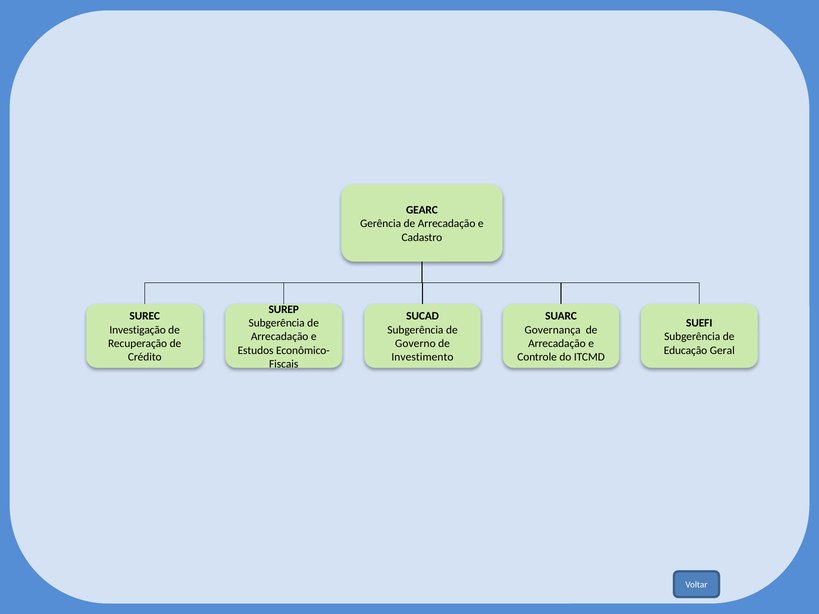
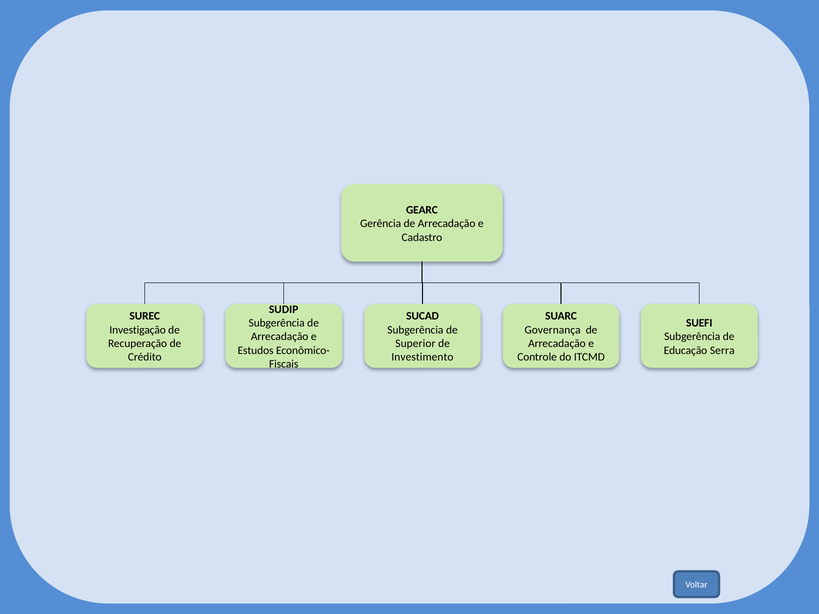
SUREP: SUREP -> SUDIP (284, 309)
Governo: Governo -> Superior (415, 344)
Geral: Geral -> Serra (722, 350)
